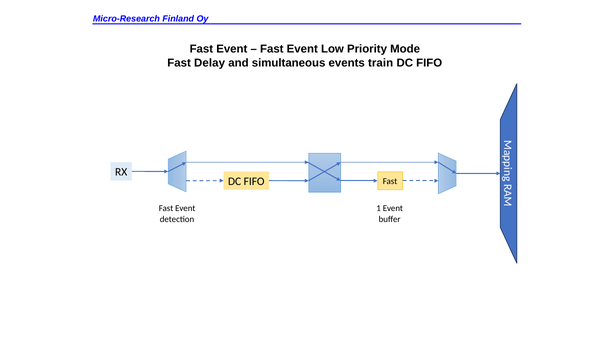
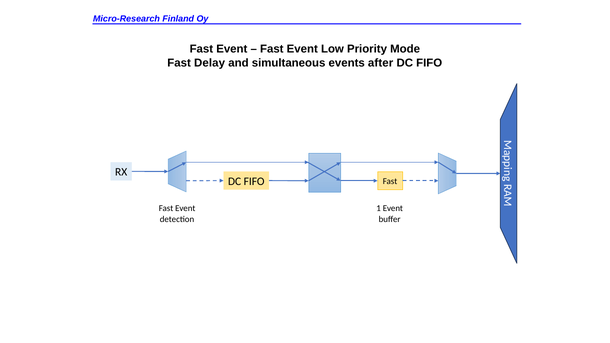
train: train -> after (381, 63)
